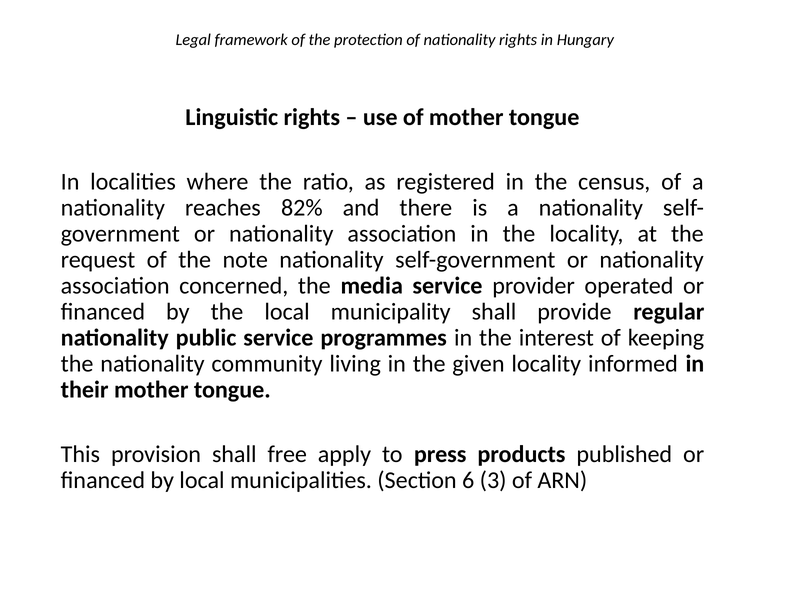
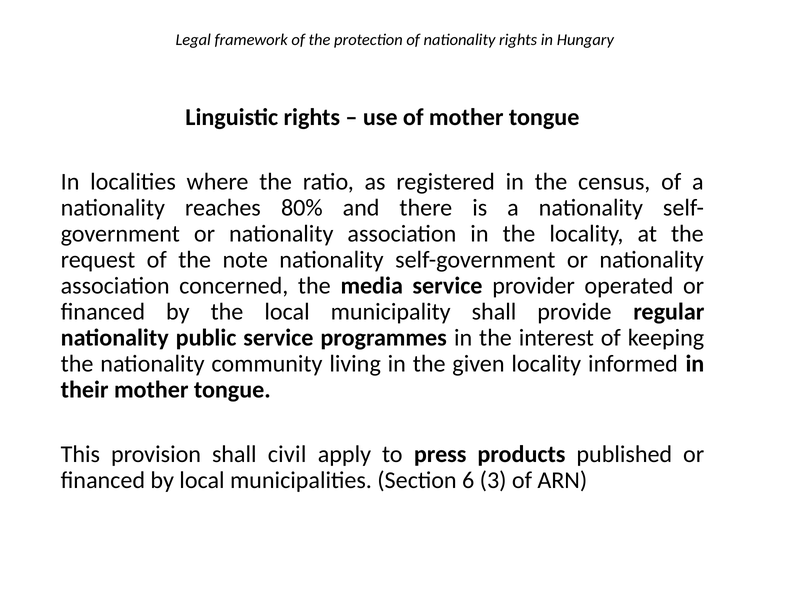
82%: 82% -> 80% (302, 208)
free: free -> civil (287, 455)
